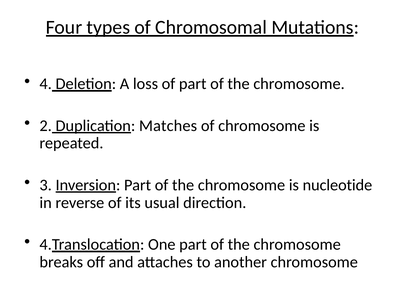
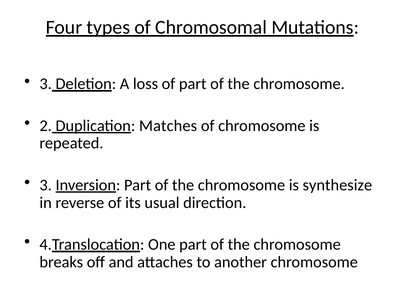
4: 4 -> 3 (46, 84)
nucleotide: nucleotide -> synthesize (337, 185)
